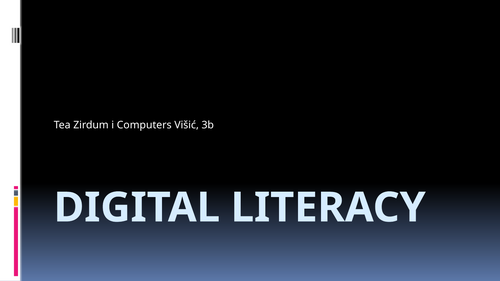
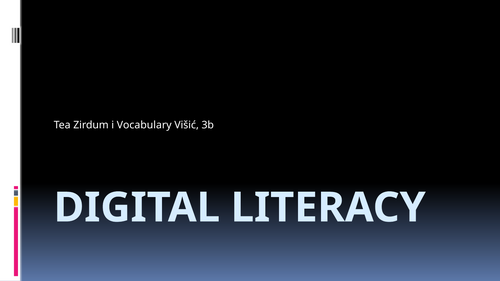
Computers: Computers -> Vocabulary (144, 125)
